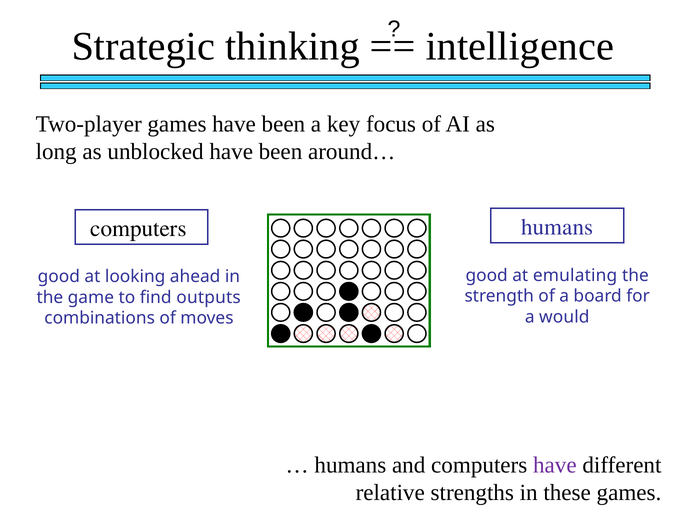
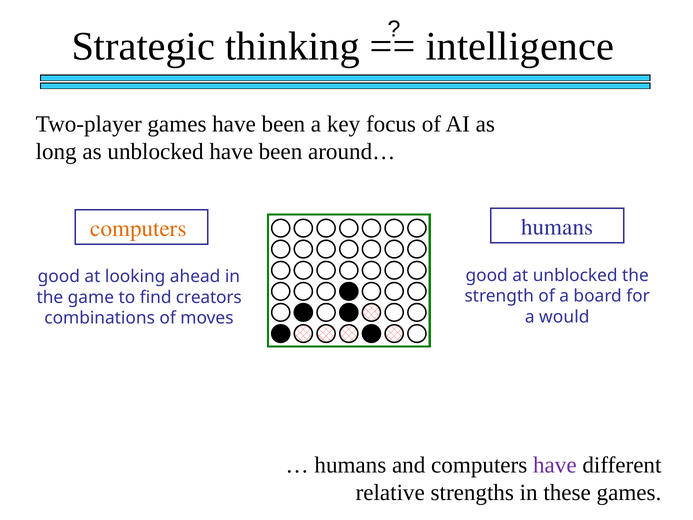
computers colour: black -> orange (139, 228)
at emulating: emulating -> unblocked (575, 275)
outputs: outputs -> creators (209, 297)
